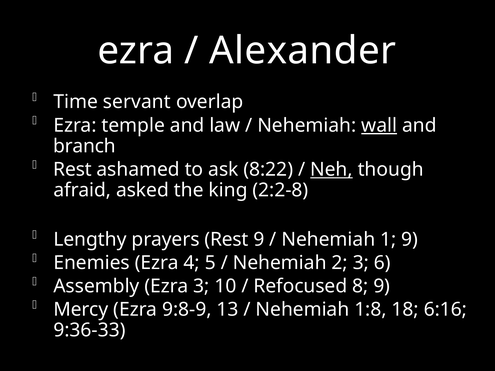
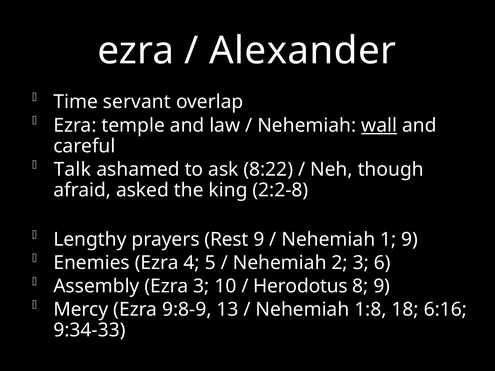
branch: branch -> careful (84, 146)
Rest: Rest -> Talk (72, 170)
Neh underline: present -> none (331, 170)
Refocused: Refocused -> Herodotus (300, 286)
9:36-33: 9:36-33 -> 9:34-33 (89, 331)
